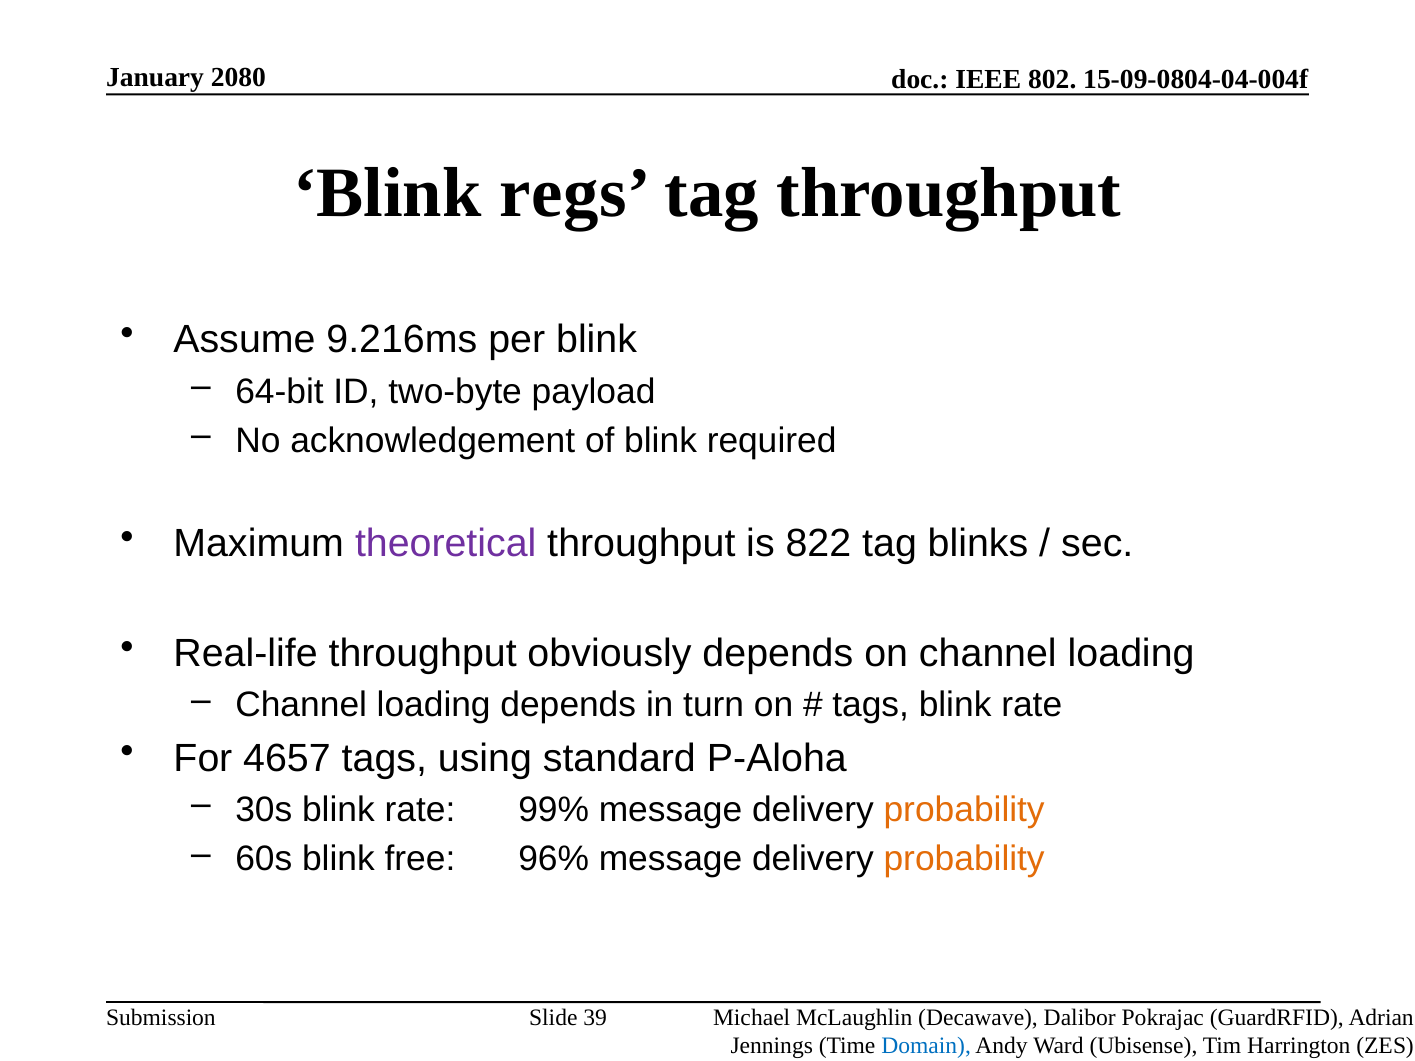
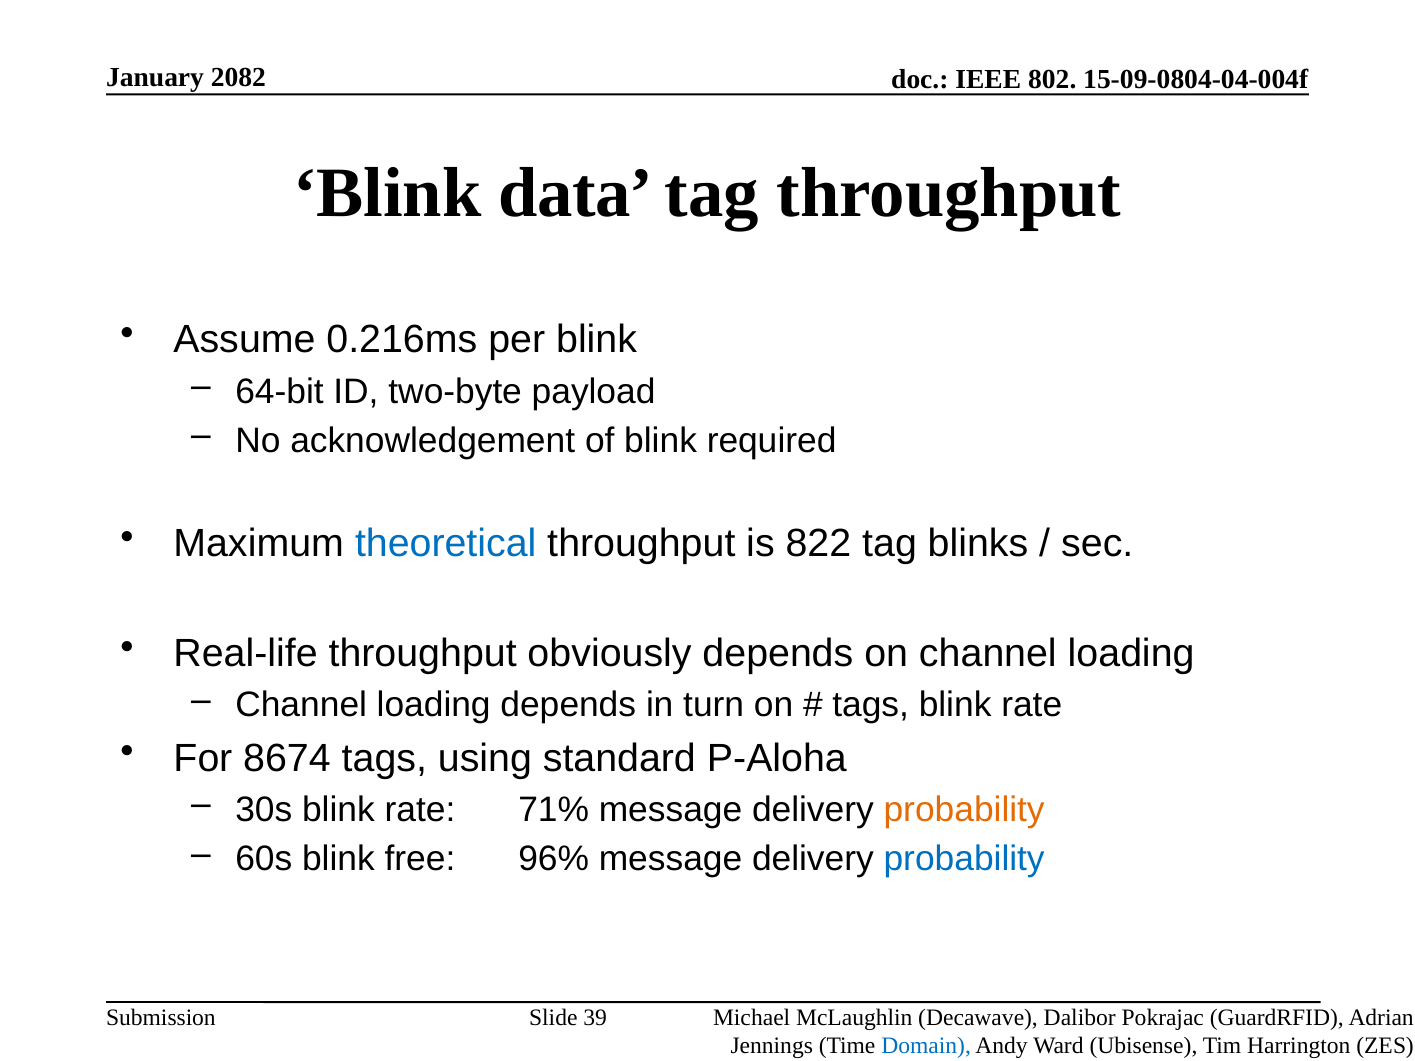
2080: 2080 -> 2082 (238, 77)
regs: regs -> data (576, 194)
9.216ms: 9.216ms -> 0.216ms (402, 340)
theoretical colour: purple -> blue (446, 544)
4657: 4657 -> 8674 (287, 758)
99%: 99% -> 71% (554, 810)
probability colour: orange -> blue (964, 859)
